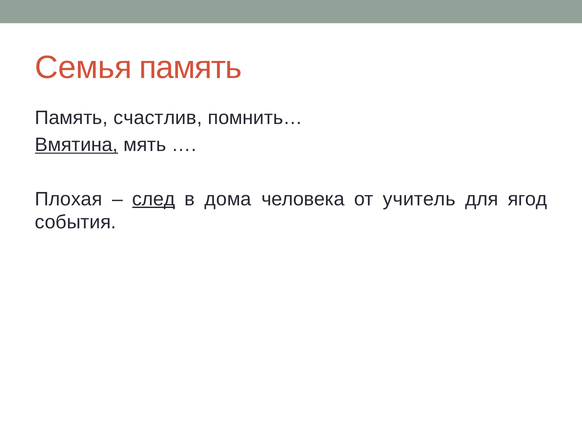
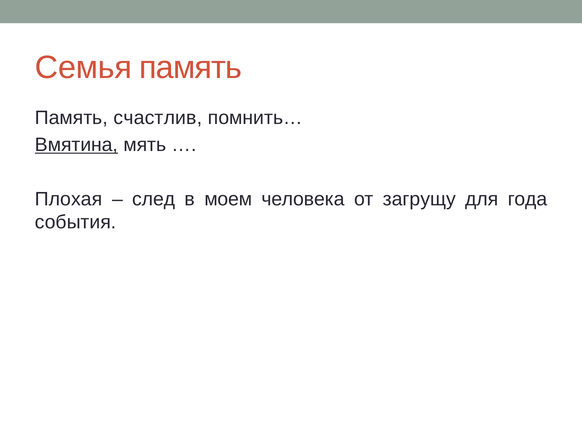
след underline: present -> none (154, 199)
дома: дома -> моем (228, 199)
учитель: учитель -> загрущу (419, 199)
ягод: ягод -> года (527, 199)
